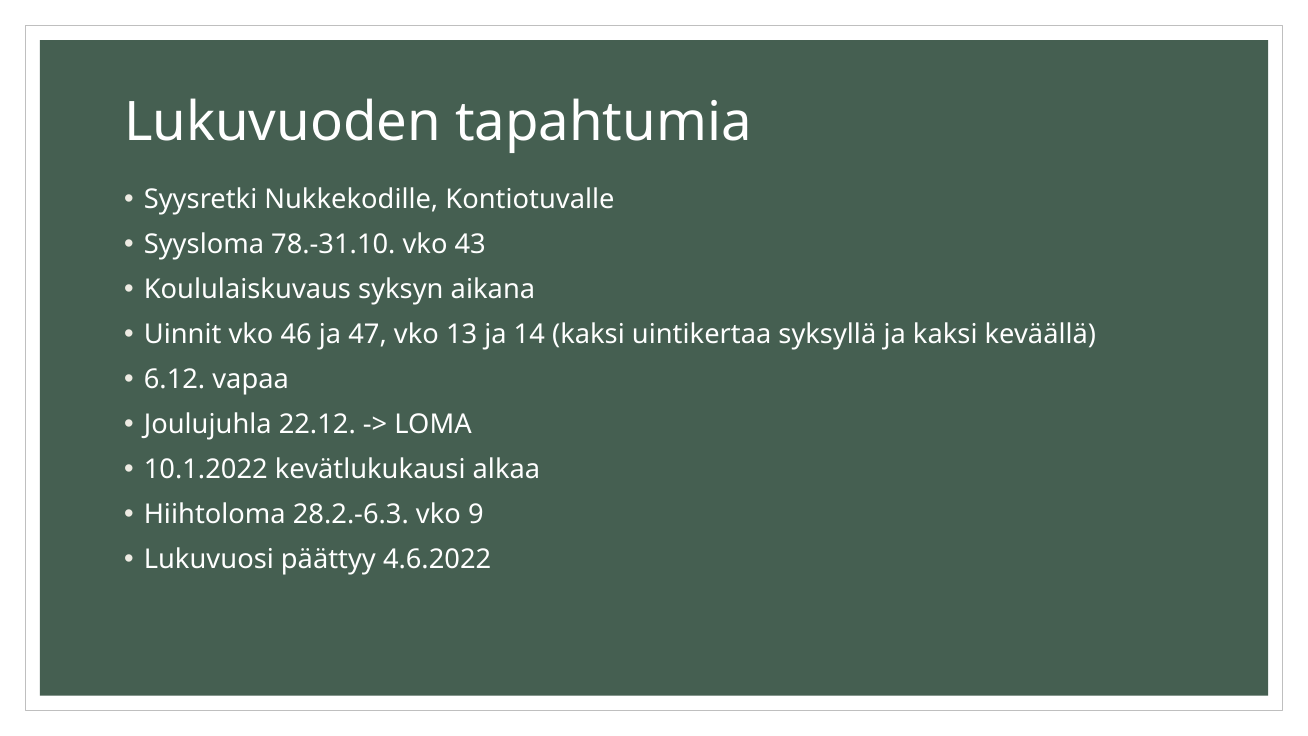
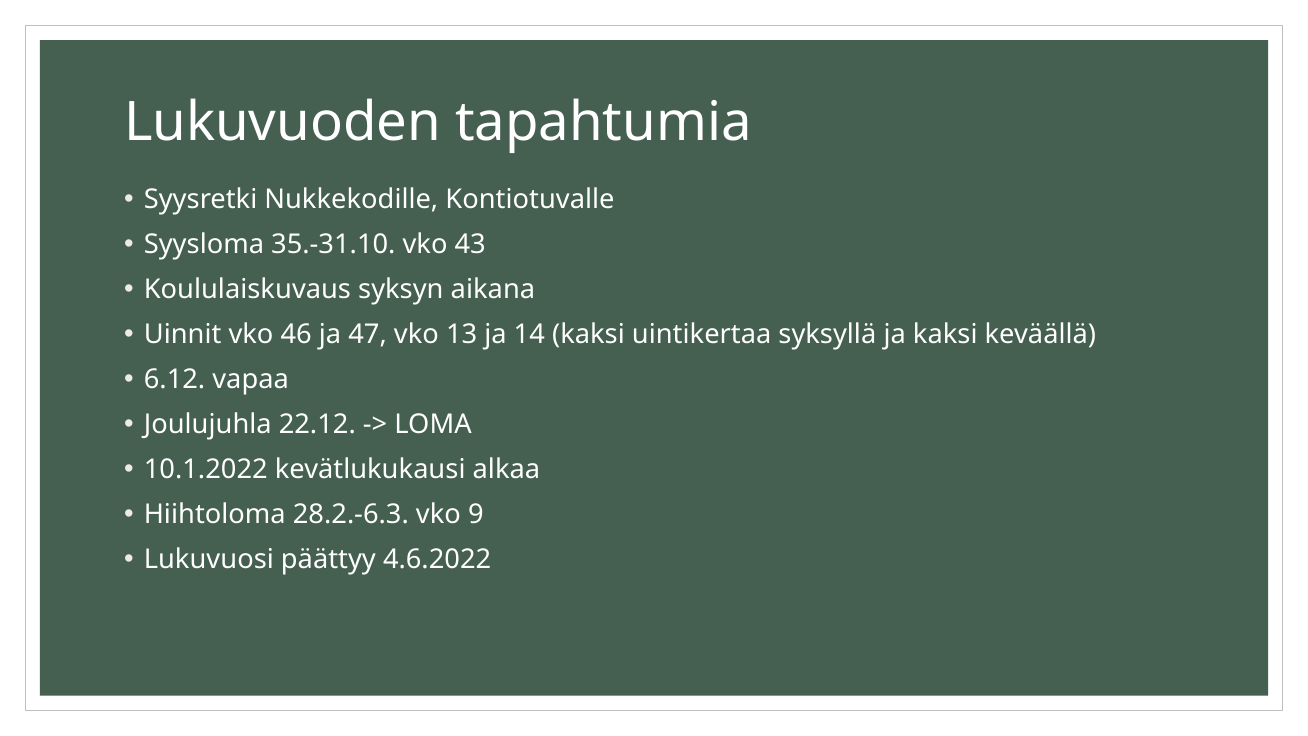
78.-31.10: 78.-31.10 -> 35.-31.10 (333, 245)
